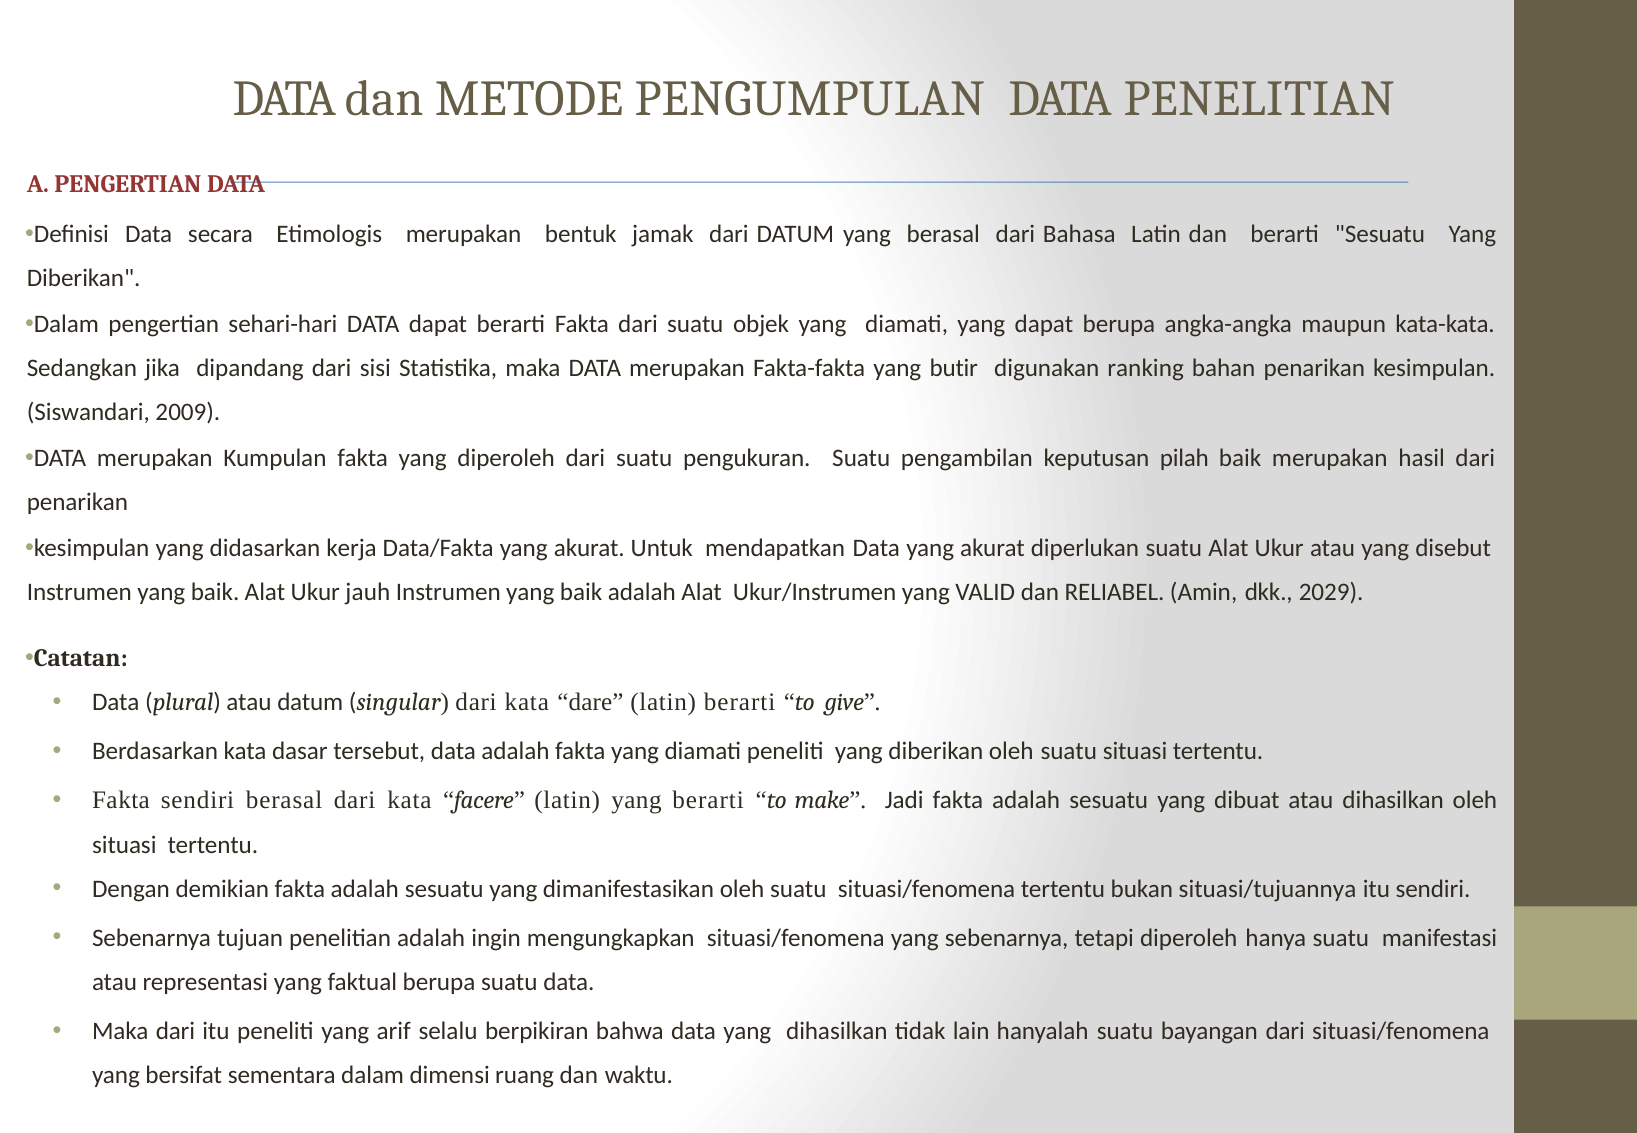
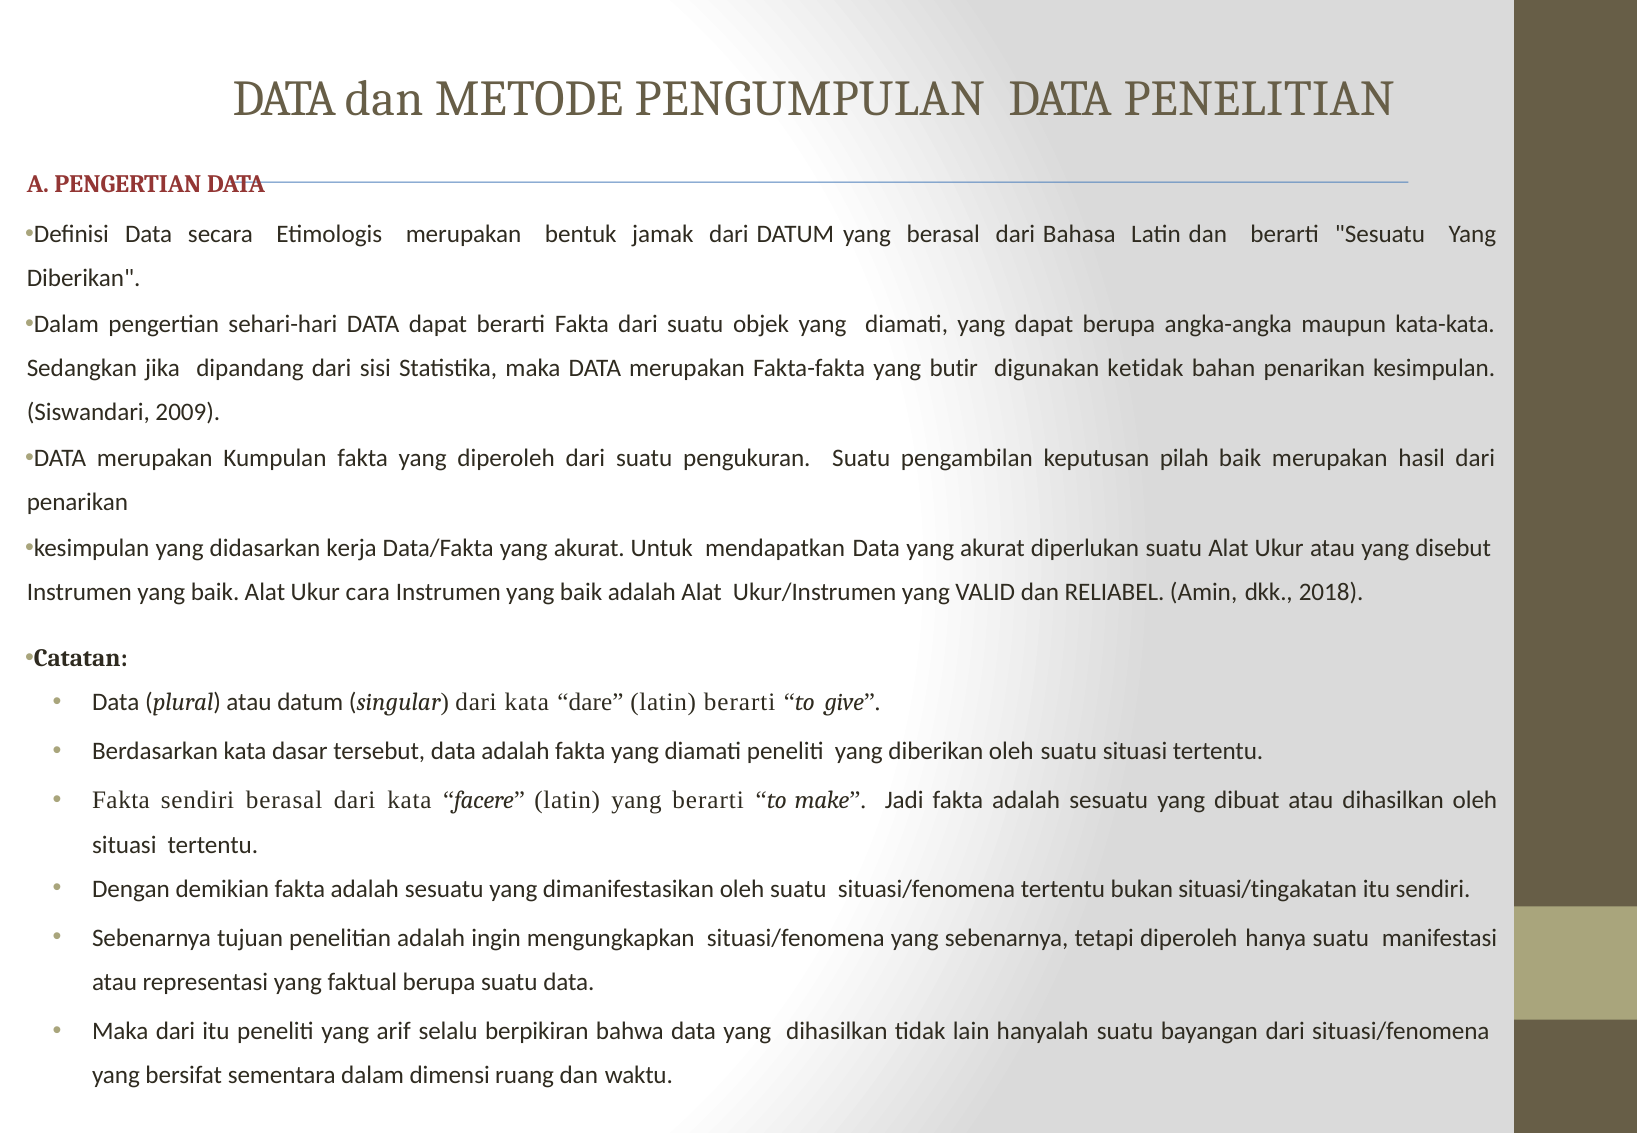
ranking: ranking -> ketidak (1146, 369)
jauh: jauh -> cara (368, 593)
2029: 2029 -> 2018 (1331, 593)
situasi/tujuannya: situasi/tujuannya -> situasi/tingakatan (1268, 889)
